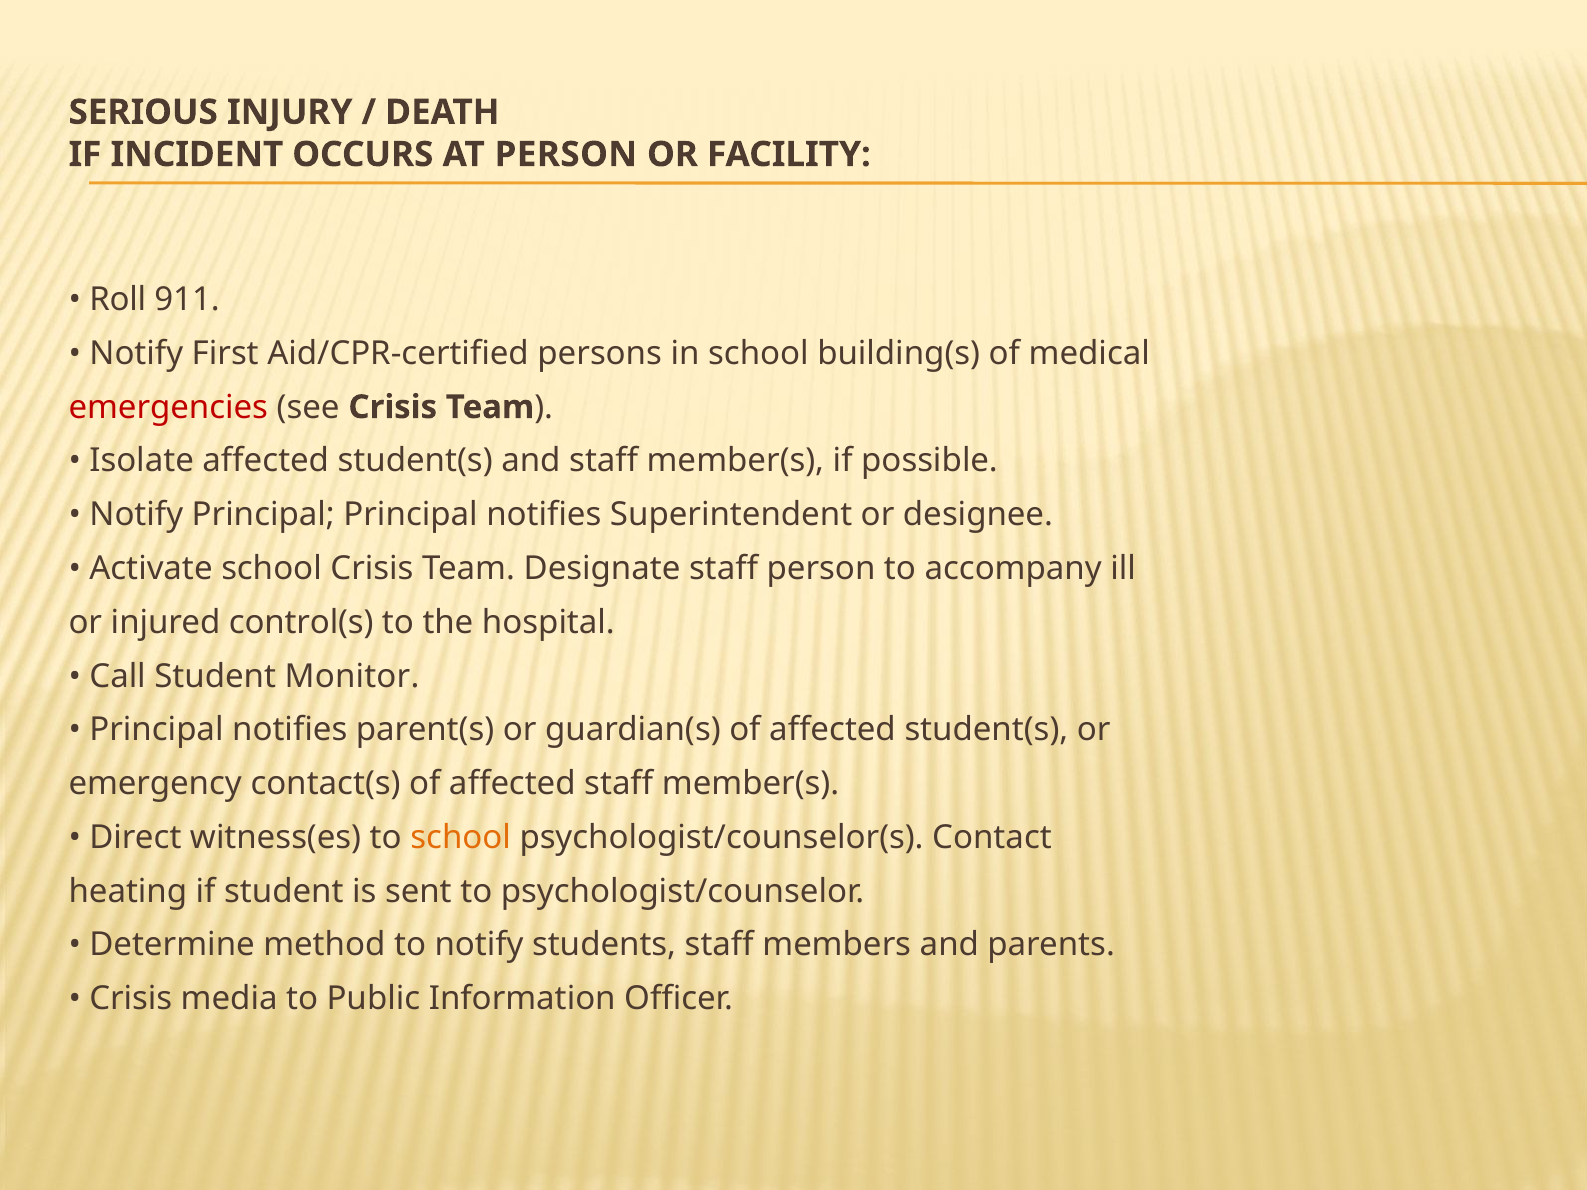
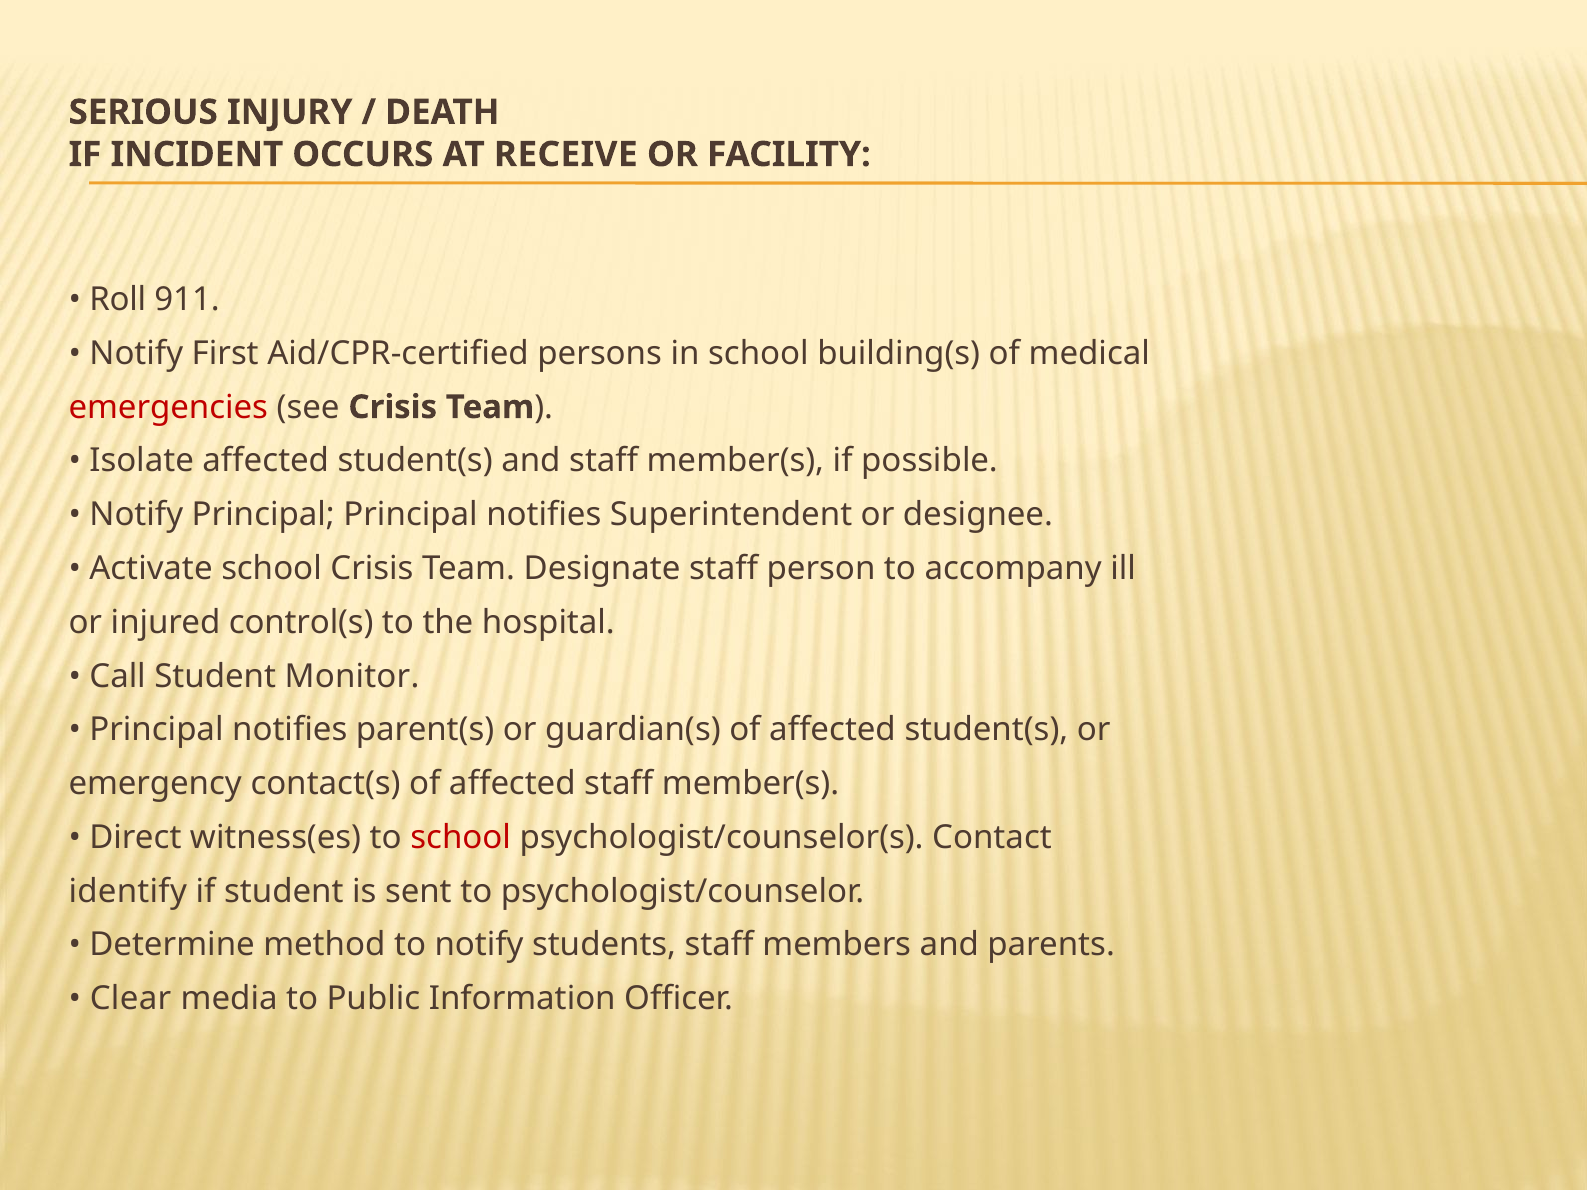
AT PERSON: PERSON -> RECEIVE (566, 155)
school colour: orange -> red (461, 838)
heating: heating -> identify (128, 891)
Crisis: Crisis -> Clear (131, 999)
